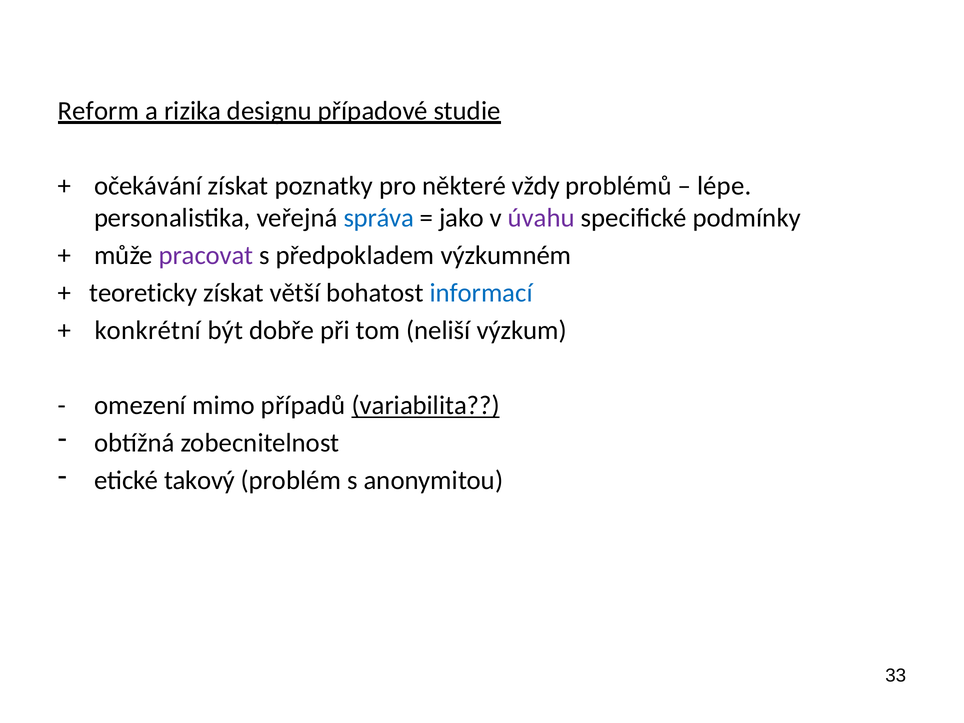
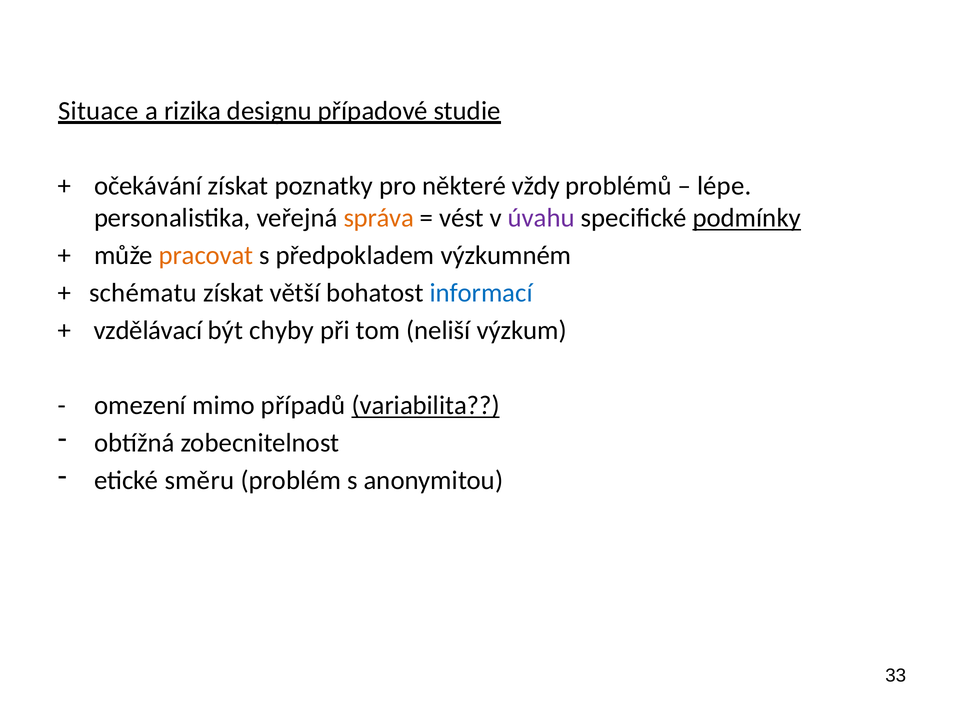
Reform: Reform -> Situace (98, 111)
správa colour: blue -> orange (379, 218)
jako: jako -> vést (462, 218)
podmínky underline: none -> present (747, 218)
pracovat colour: purple -> orange (206, 256)
teoreticky: teoreticky -> schématu (143, 293)
konkrétní: konkrétní -> vzdělávací (148, 331)
dobře: dobře -> chyby (281, 331)
takový: takový -> směru (199, 481)
